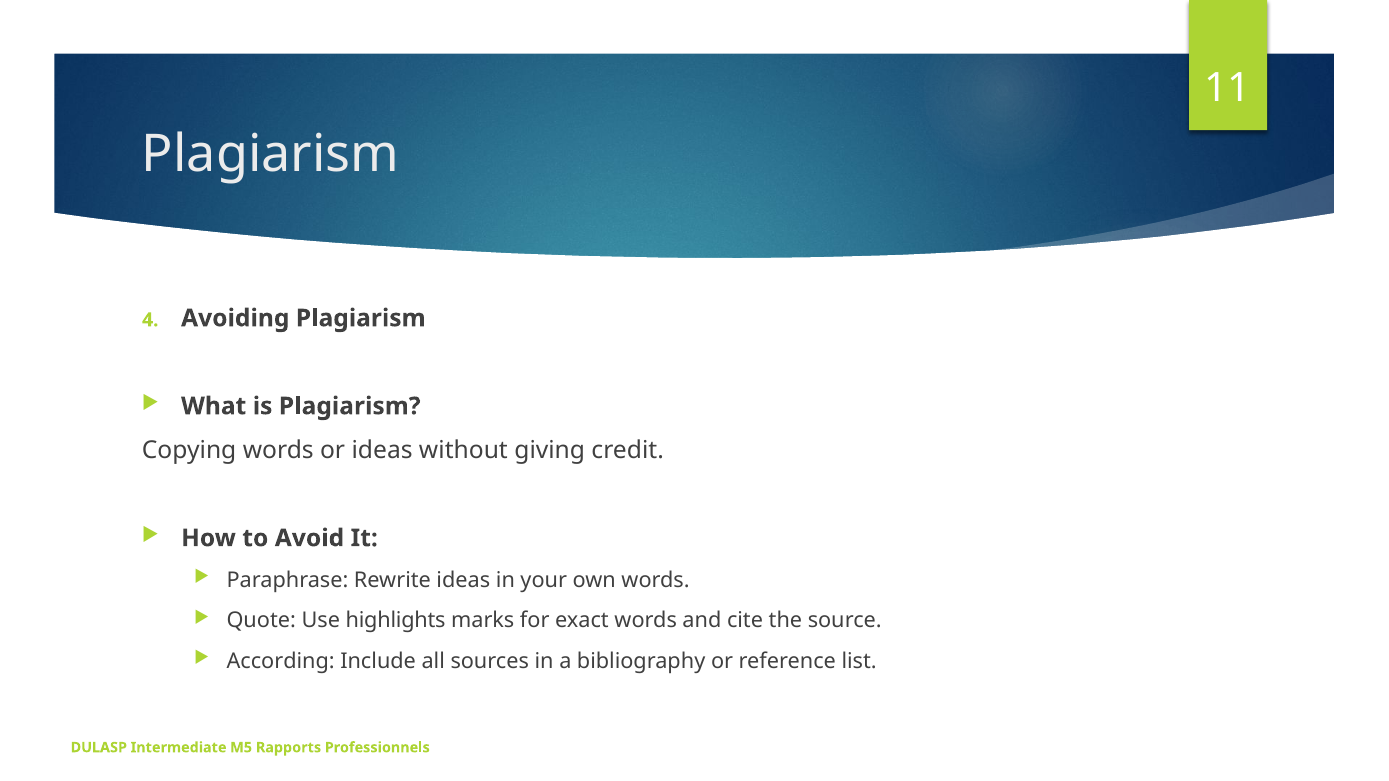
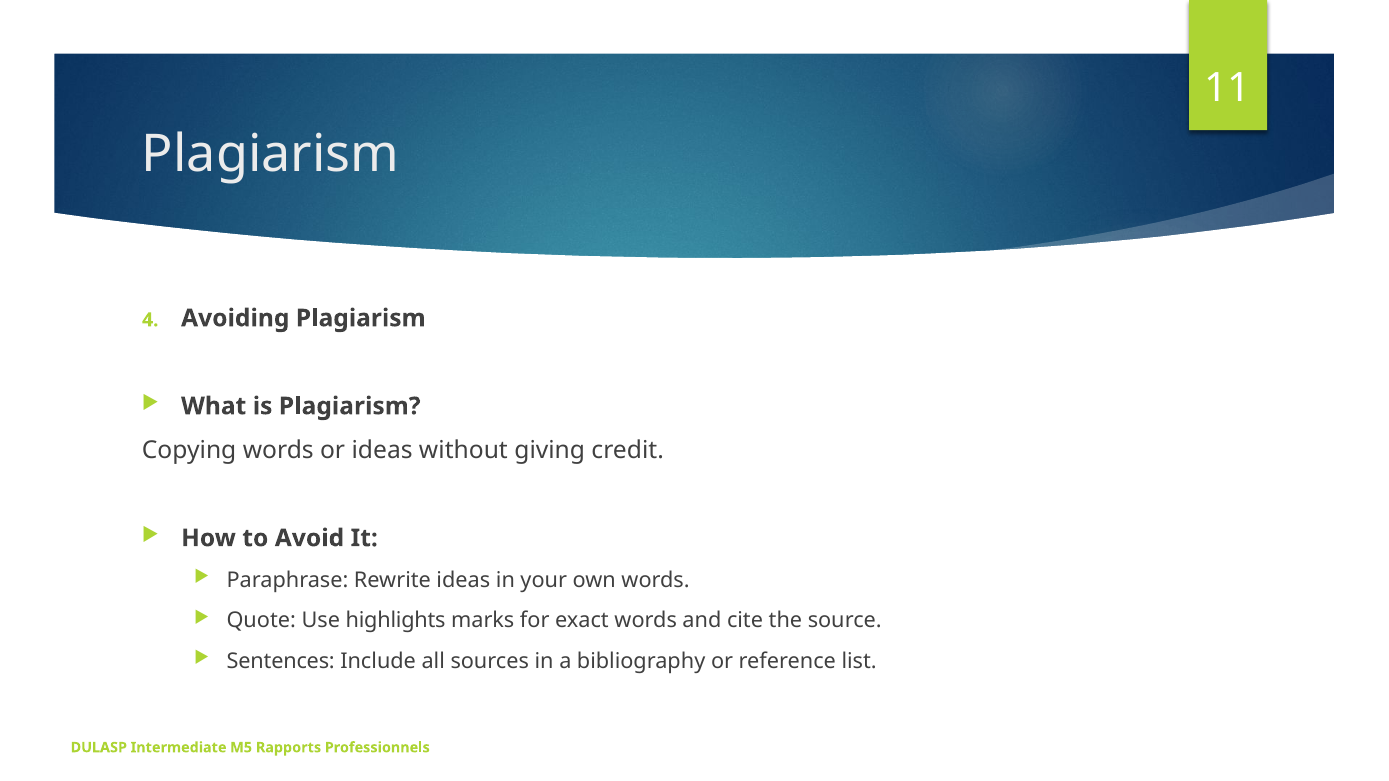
According: According -> Sentences (281, 661)
